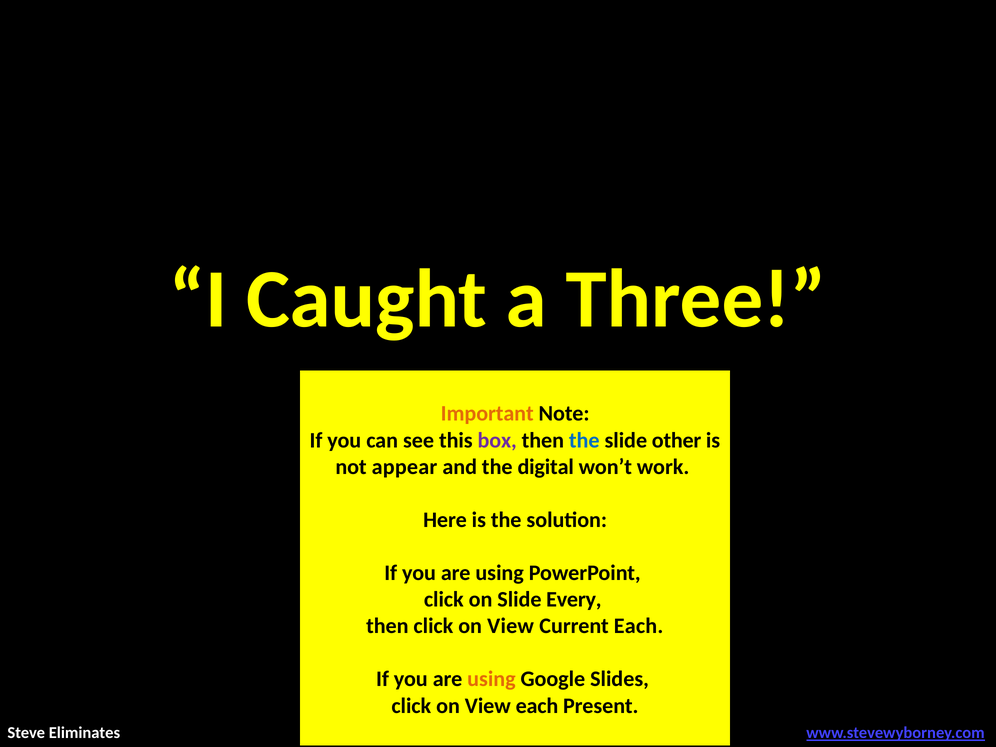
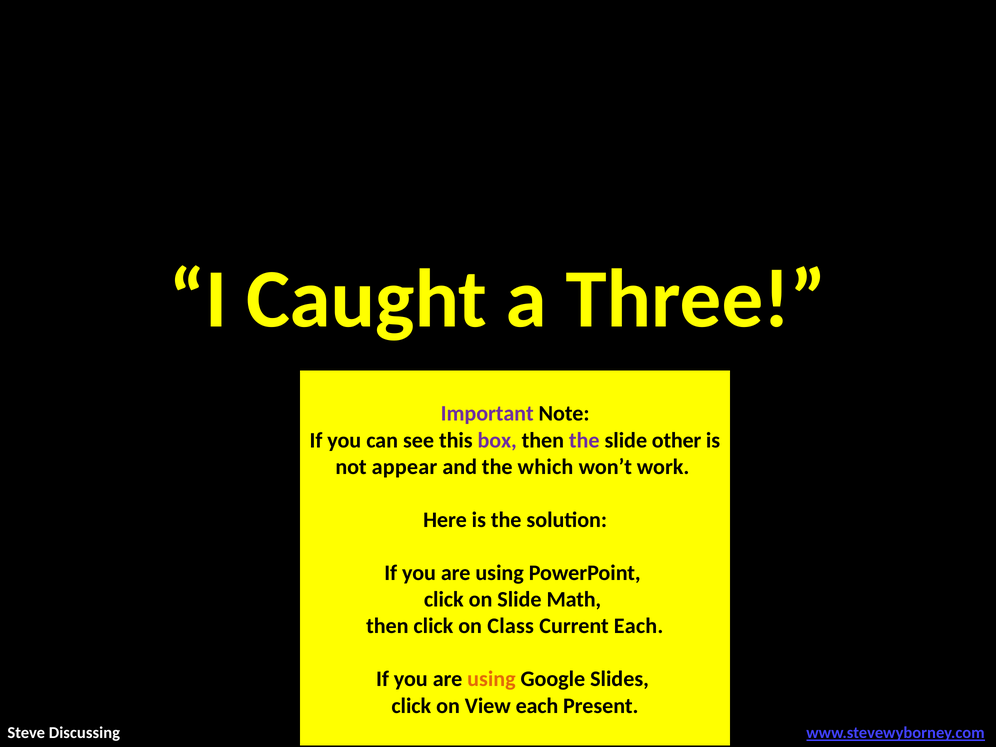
Important colour: orange -> purple (487, 414)
the colour: blue -> purple (584, 440)
digital: digital -> which (545, 467)
Every: Every -> Math (574, 600)
then click on View: View -> Class (511, 626)
Eliminates: Eliminates -> Discussing (84, 733)
